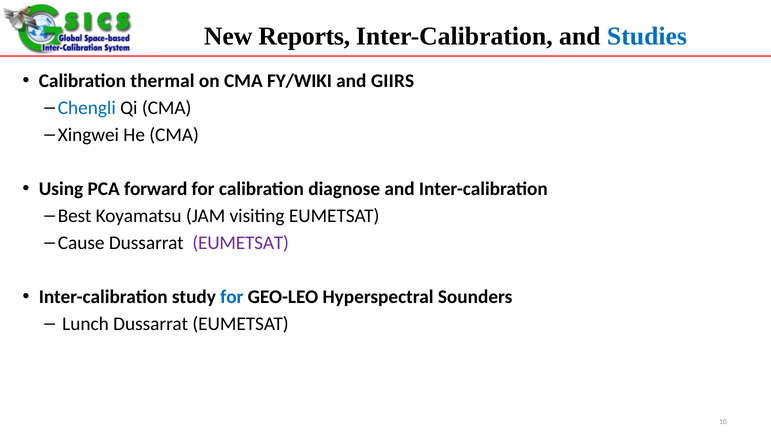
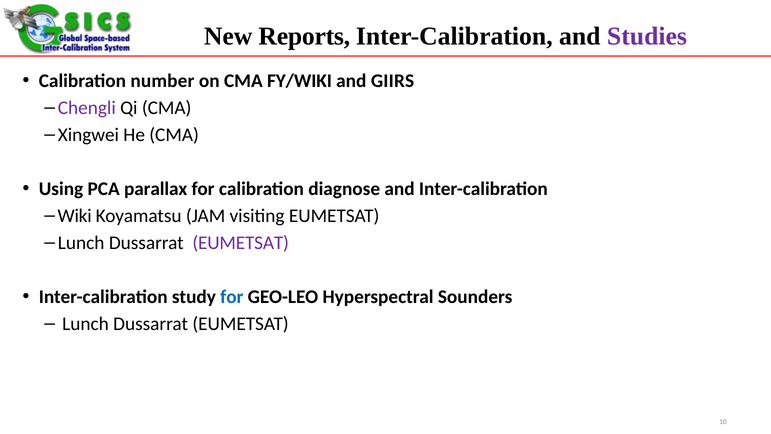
Studies colour: blue -> purple (647, 36)
thermal: thermal -> number (162, 81)
Chengli colour: blue -> purple (87, 108)
forward: forward -> parallax (156, 189)
Best: Best -> Wiki (75, 216)
Cause: Cause -> Lunch (81, 243)
